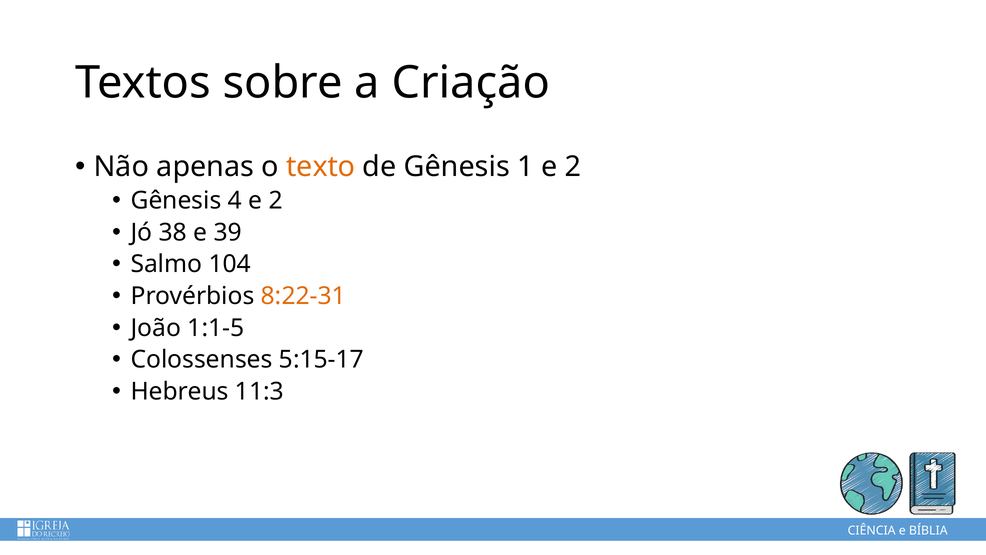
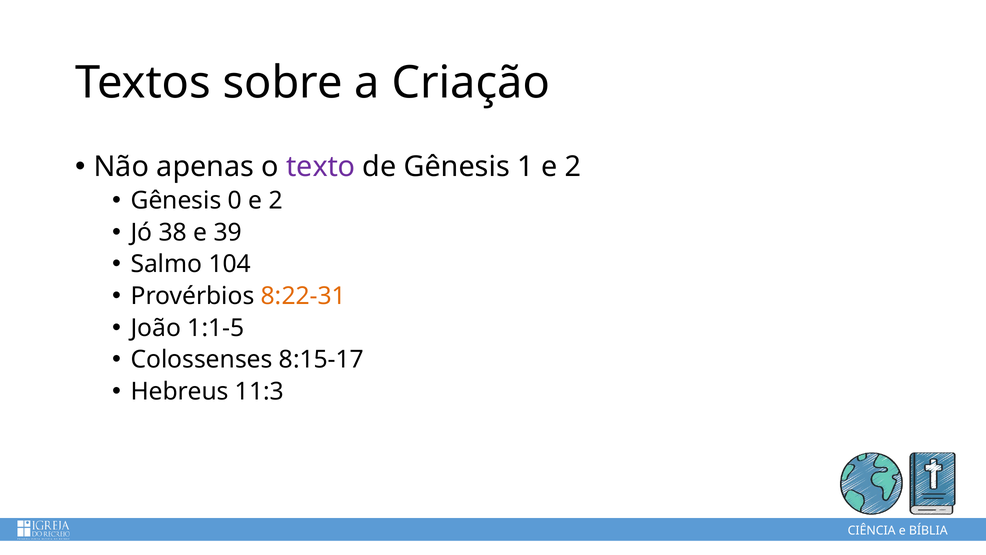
texto colour: orange -> purple (321, 167)
4: 4 -> 0 (235, 201)
5:15-17: 5:15-17 -> 8:15-17 (321, 359)
